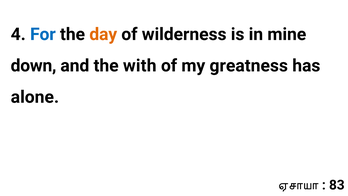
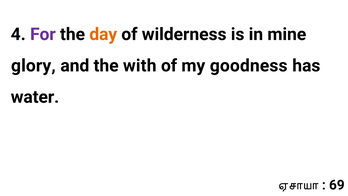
For colour: blue -> purple (43, 34)
down: down -> glory (33, 66)
greatness: greatness -> goodness (249, 66)
alone: alone -> water (35, 97)
83: 83 -> 69 (337, 185)
